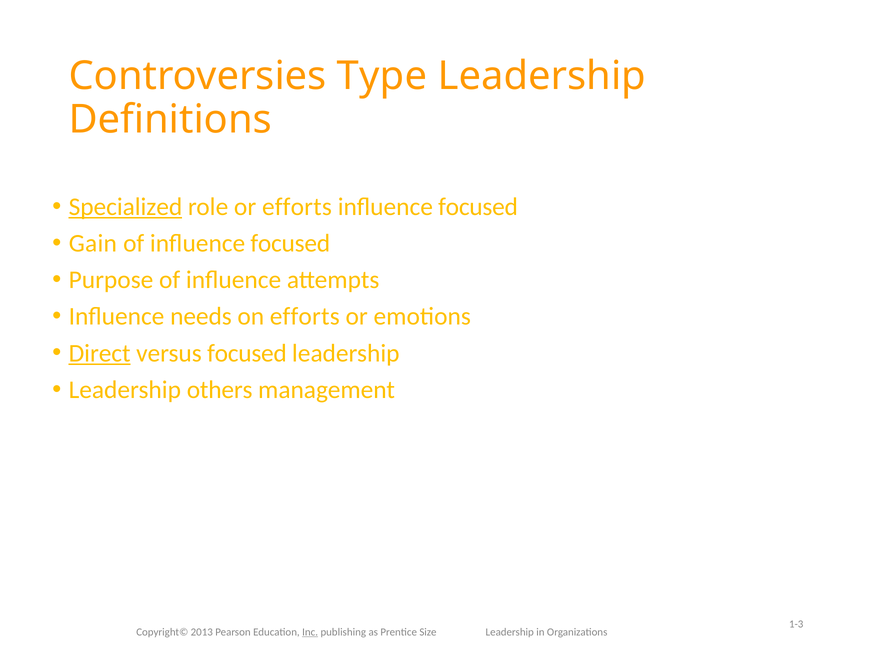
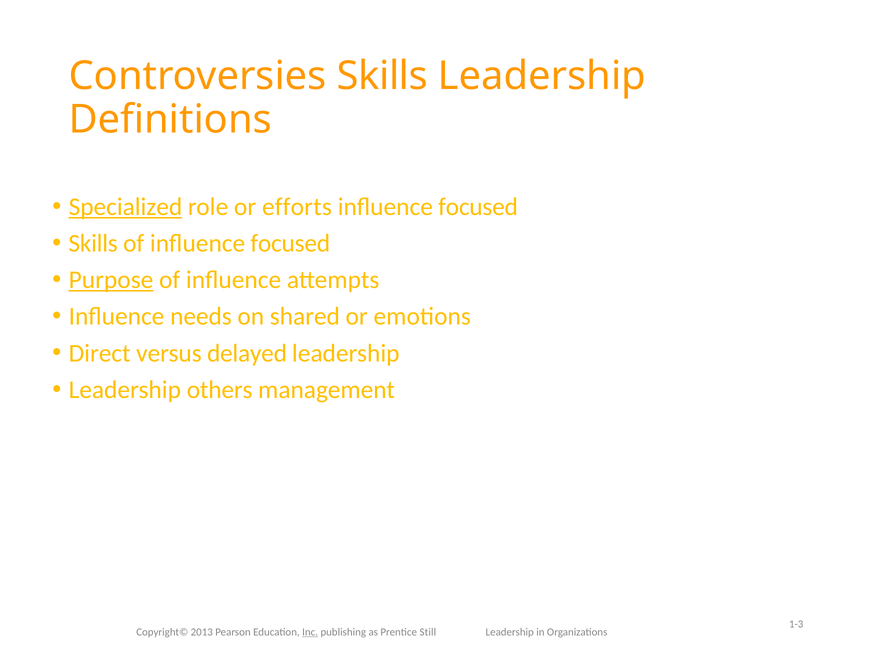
Controversies Type: Type -> Skills (382, 76)
Gain: Gain -> Skills (93, 243)
Purpose underline: none -> present (111, 280)
on efforts: efforts -> shared (305, 317)
Direct underline: present -> none (100, 353)
versus focused: focused -> delayed (247, 353)
Size: Size -> Still (428, 632)
